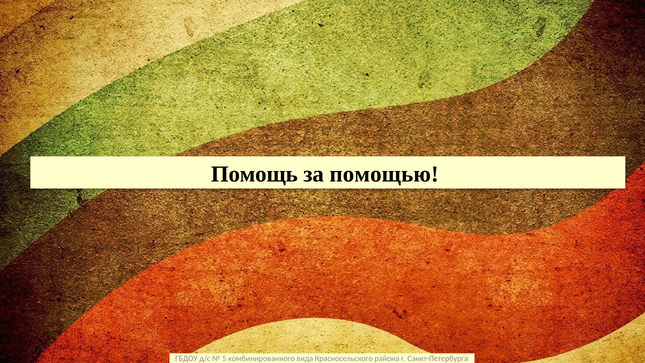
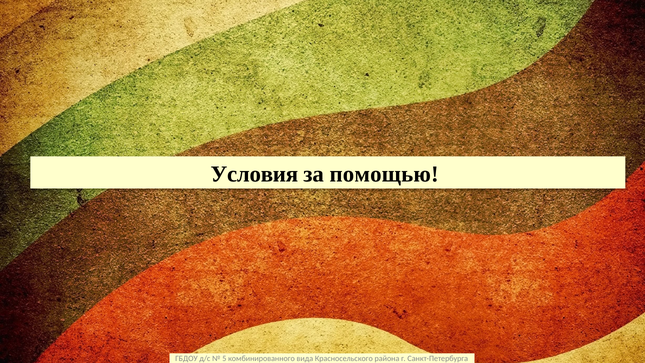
Помощь: Помощь -> Условия (254, 174)
